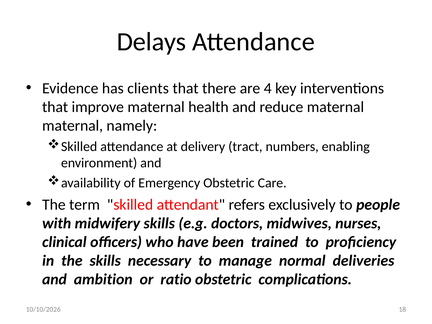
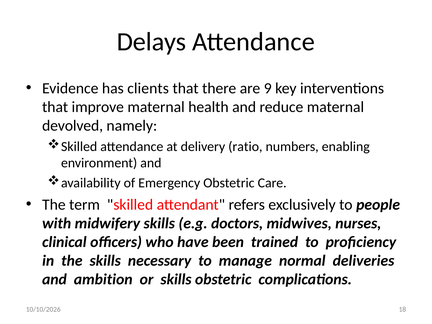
4: 4 -> 9 (268, 88)
maternal: maternal -> devolved (73, 126)
tract: tract -> ratio (245, 146)
or ratio: ratio -> skills (176, 279)
